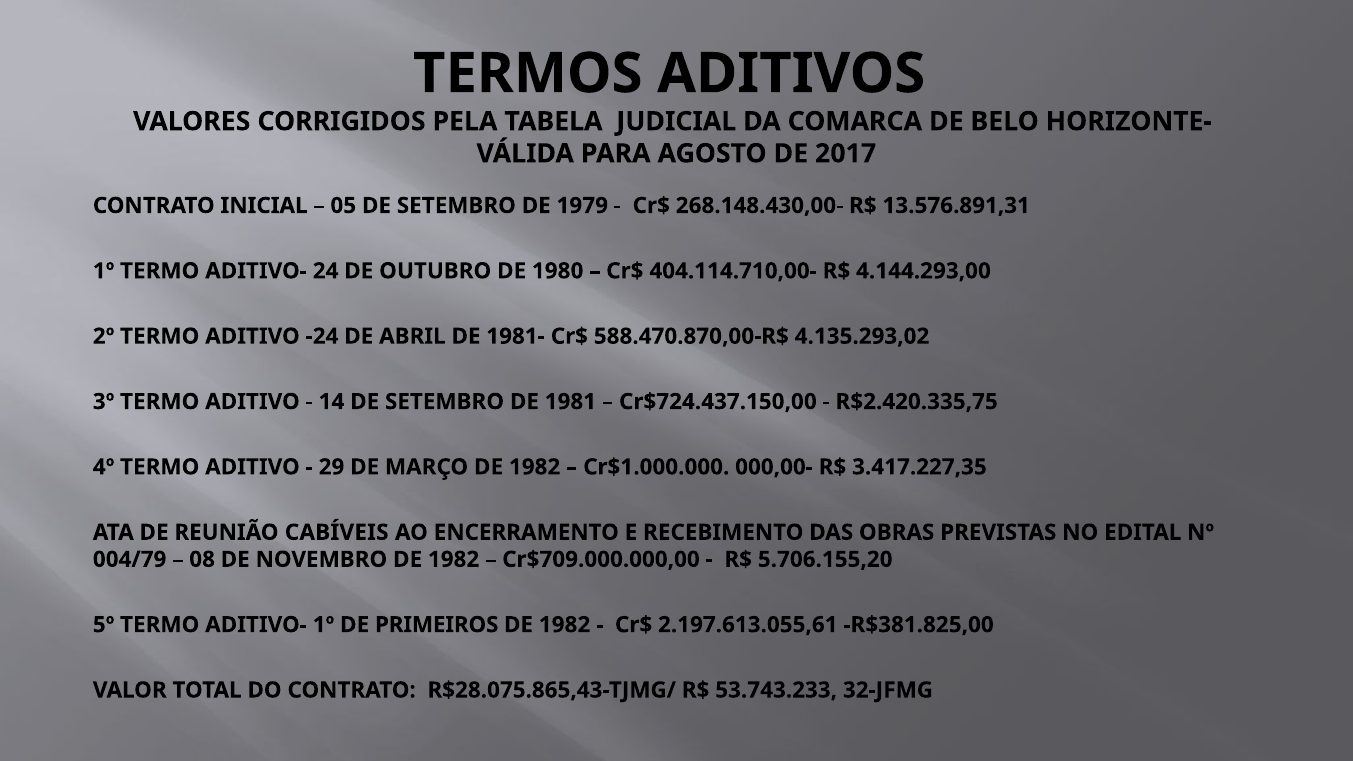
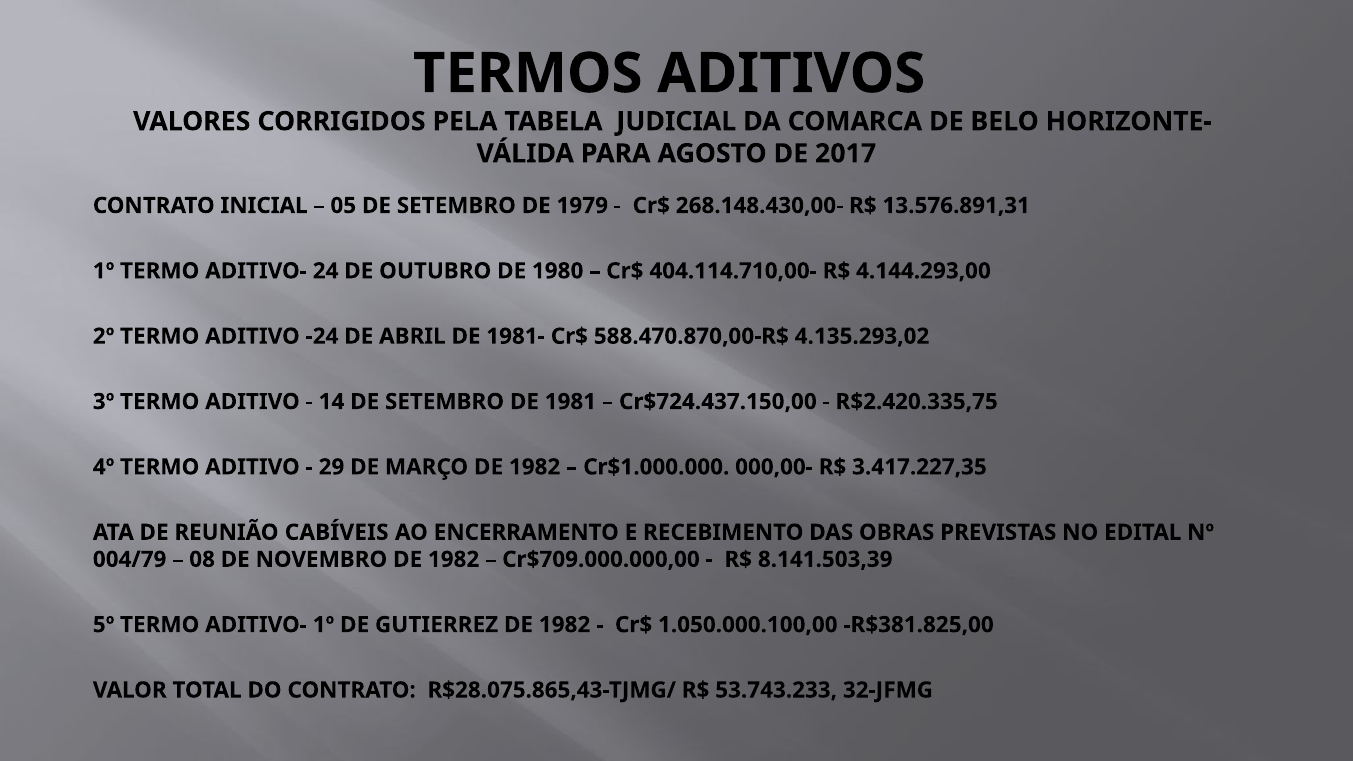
5.706.155,20: 5.706.155,20 -> 8.141.503,39 (825, 559)
PRIMEIROS: PRIMEIROS -> GUTIERREZ (437, 625)
2.197.613.055,61: 2.197.613.055,61 -> 1.050.000.100,00 (748, 625)
